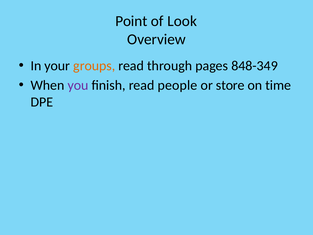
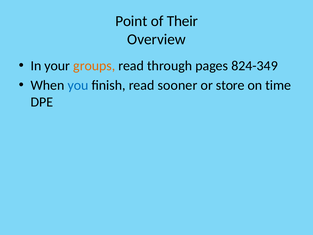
Look: Look -> Their (182, 21)
848-349: 848-349 -> 824-349 (255, 66)
you colour: purple -> blue (78, 85)
people: people -> sooner (177, 85)
